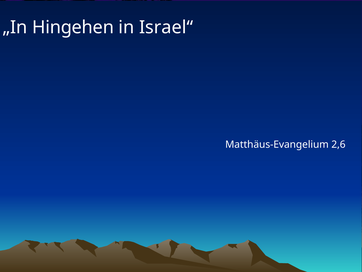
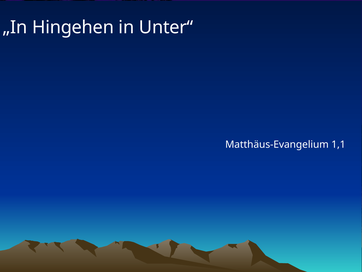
Israel“: Israel“ -> Unter“ (166, 27)
2,6: 2,6 -> 1,1 (338, 144)
